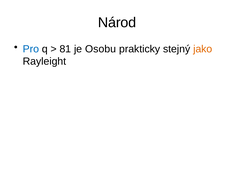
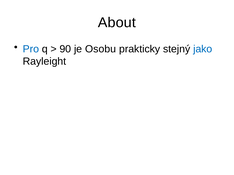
Národ: Národ -> About (117, 23)
81: 81 -> 90 (65, 49)
jako colour: orange -> blue (203, 49)
